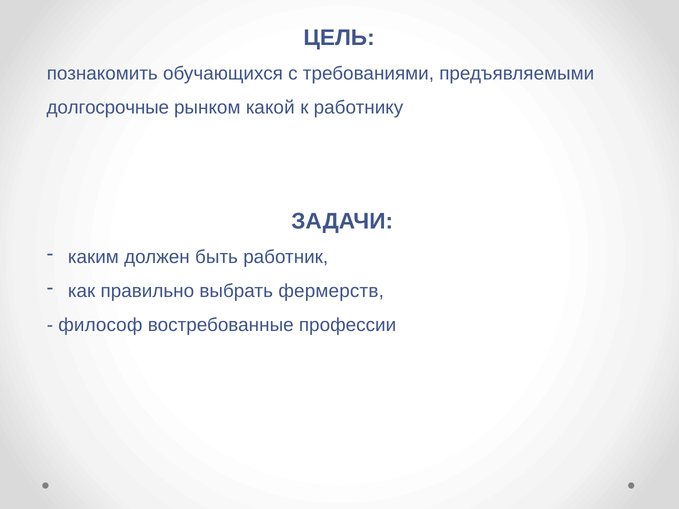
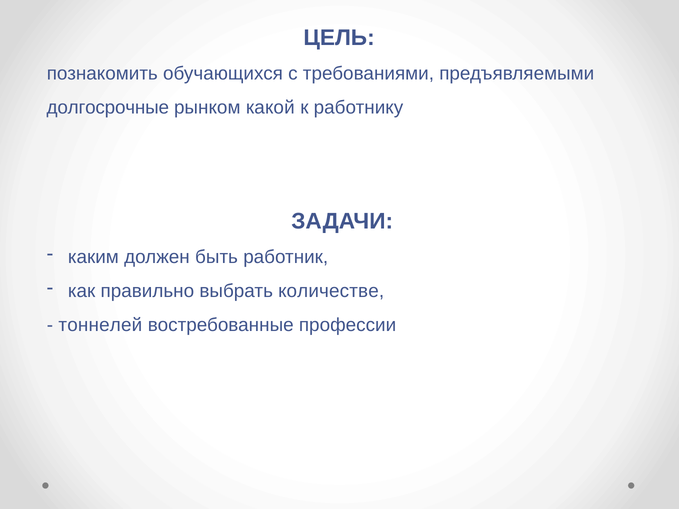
фермерств: фермерств -> количестве (331, 291)
философ: философ -> тоннелей (100, 325)
